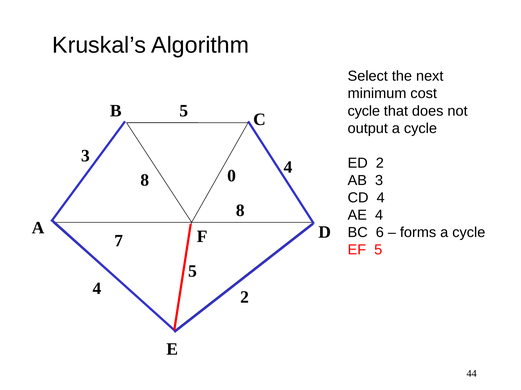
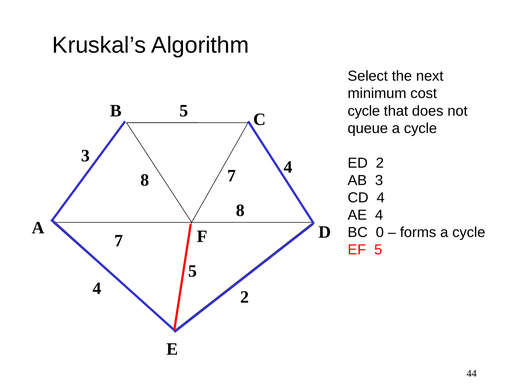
output: output -> queue (368, 128)
8 0: 0 -> 7 (232, 176)
6: 6 -> 0 (380, 233)
